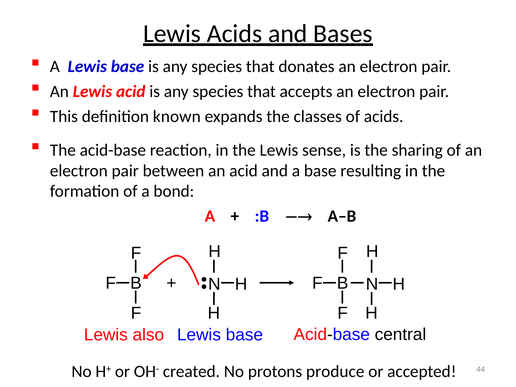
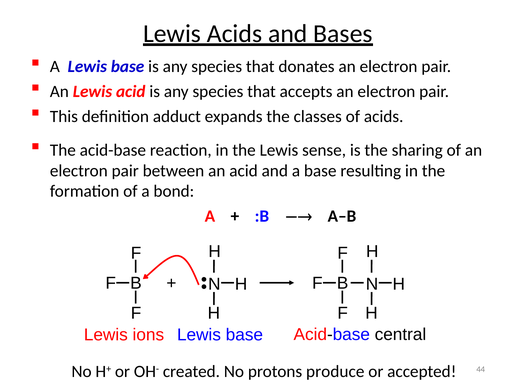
known: known -> adduct (177, 116)
also: also -> ions (148, 335)
